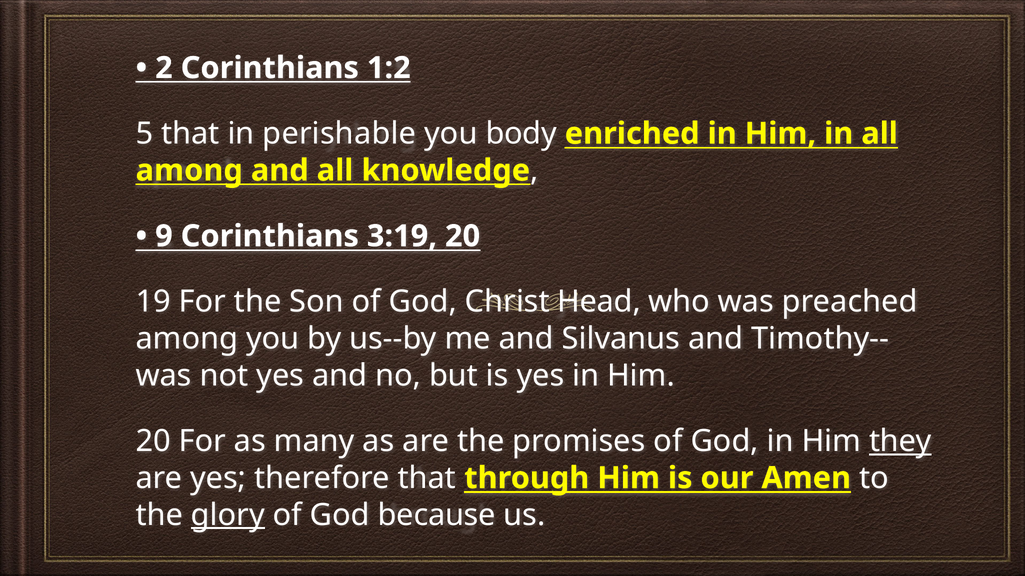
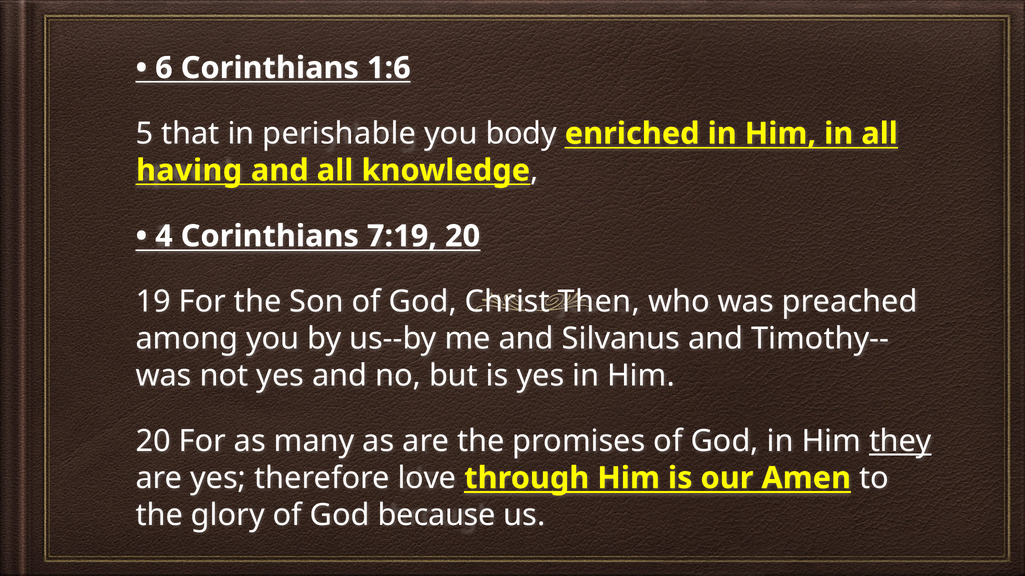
2: 2 -> 6 (164, 68)
1:2: 1:2 -> 1:6 (389, 68)
among: among -> having (189, 171)
9: 9 -> 4 (164, 236)
3:19: 3:19 -> 7:19 (402, 236)
Head: Head -> Then (599, 302)
therefore that: that -> love (427, 478)
glory underline: present -> none (228, 515)
